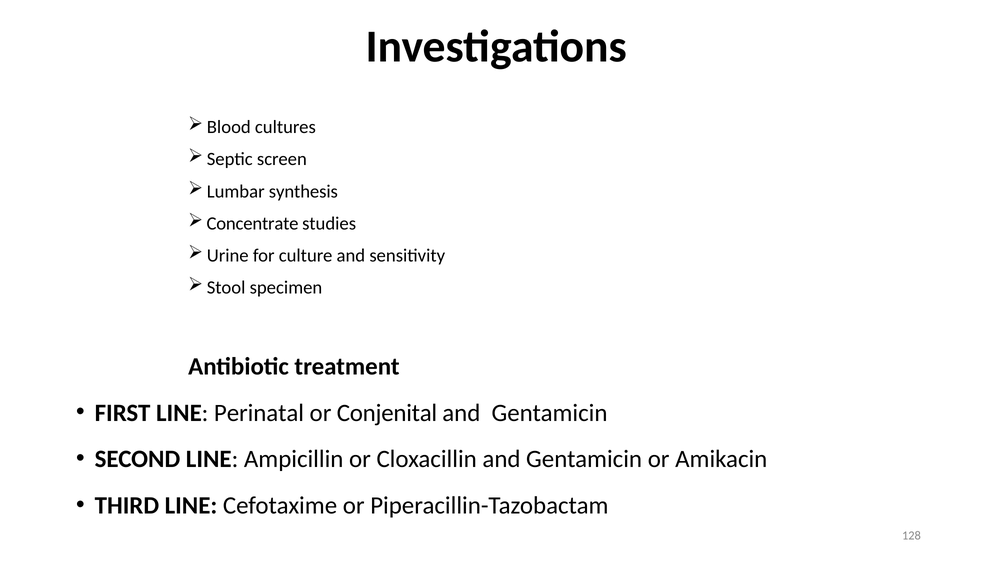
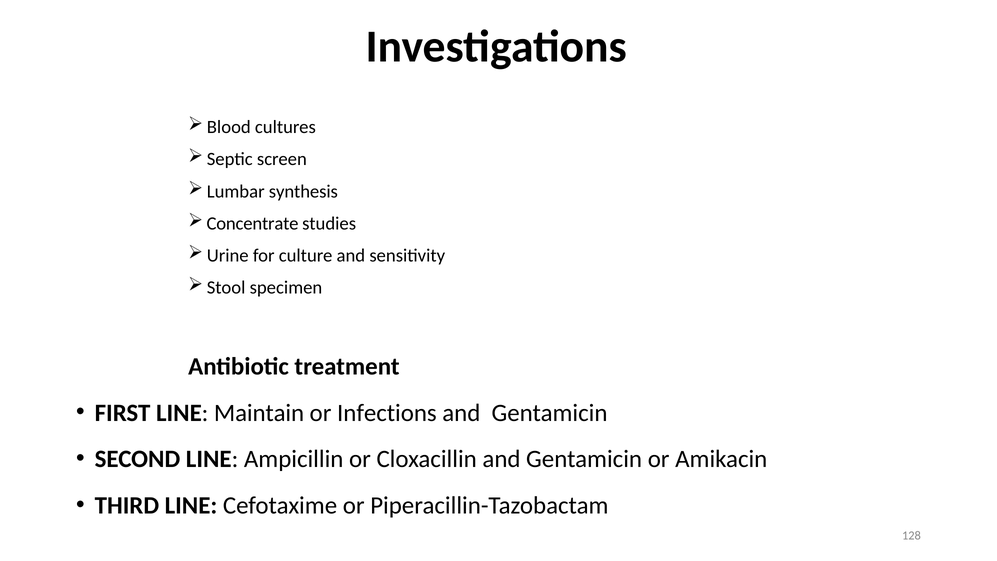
Perinatal: Perinatal -> Maintain (259, 413)
Conjenital: Conjenital -> Infections (387, 413)
